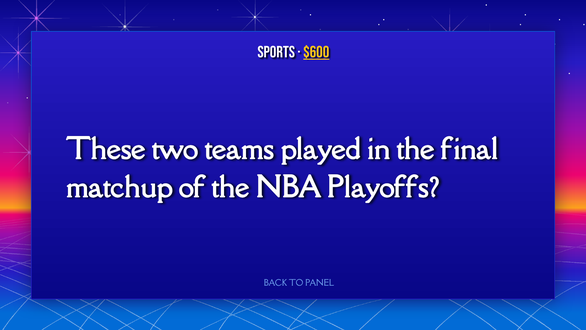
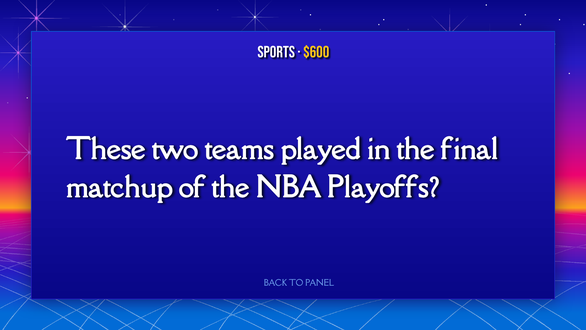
$600 underline: present -> none (316, 52)
